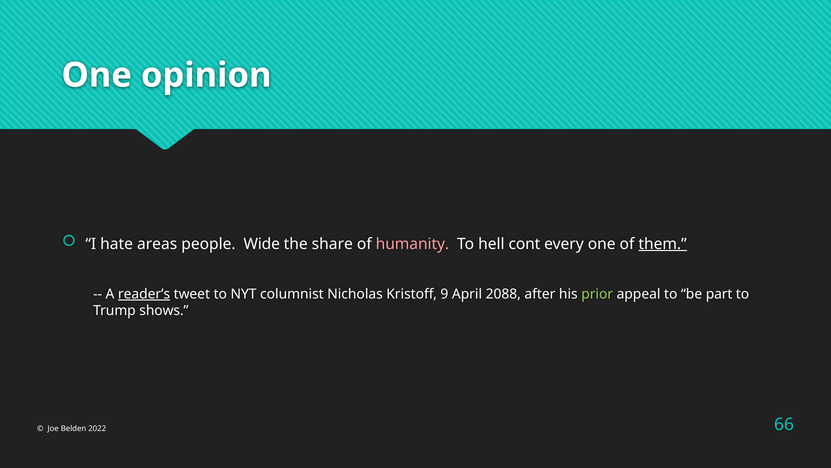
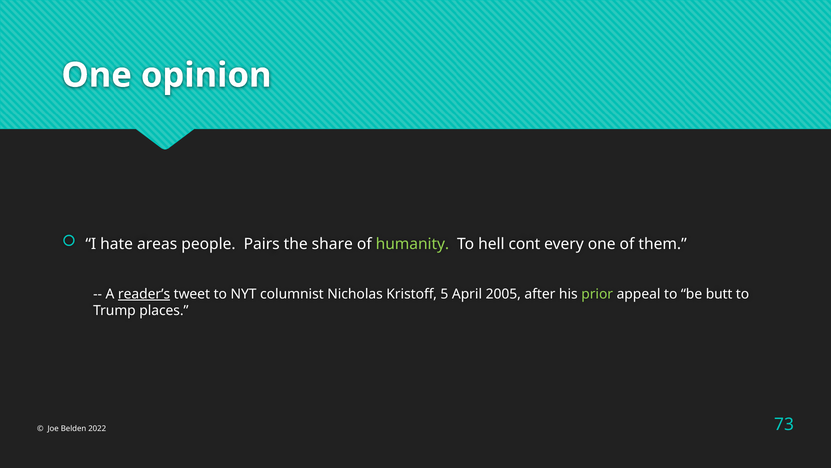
Wide: Wide -> Pairs (262, 244)
humanity colour: pink -> light green (412, 244)
them underline: present -> none (663, 244)
9: 9 -> 5 (444, 294)
2088: 2088 -> 2005 (503, 294)
part: part -> butt (719, 294)
shows: shows -> places (164, 310)
66: 66 -> 73 (784, 424)
